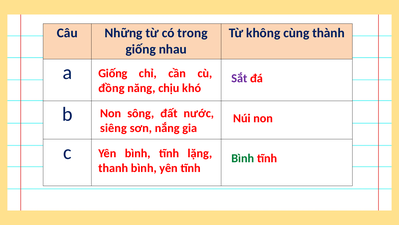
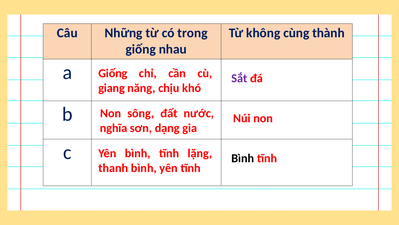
đồng: đồng -> giang (112, 88)
siêng: siêng -> nghĩa (114, 128)
nắng: nắng -> dạng (167, 128)
Bình colour: green -> black (243, 158)
